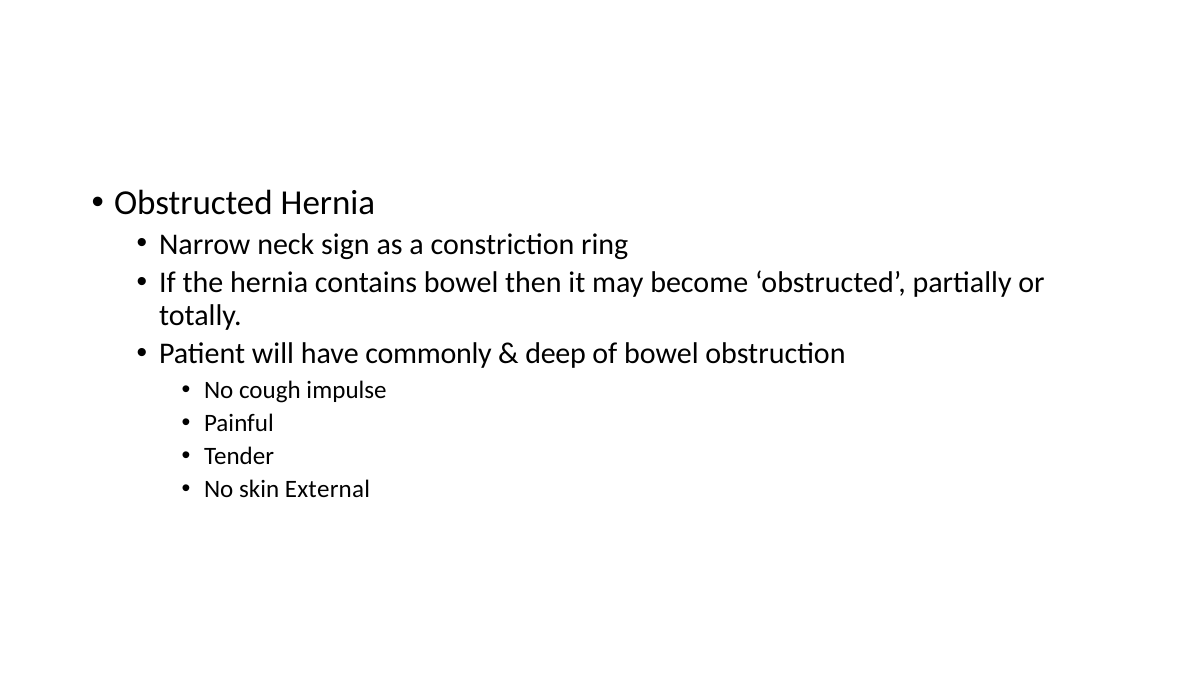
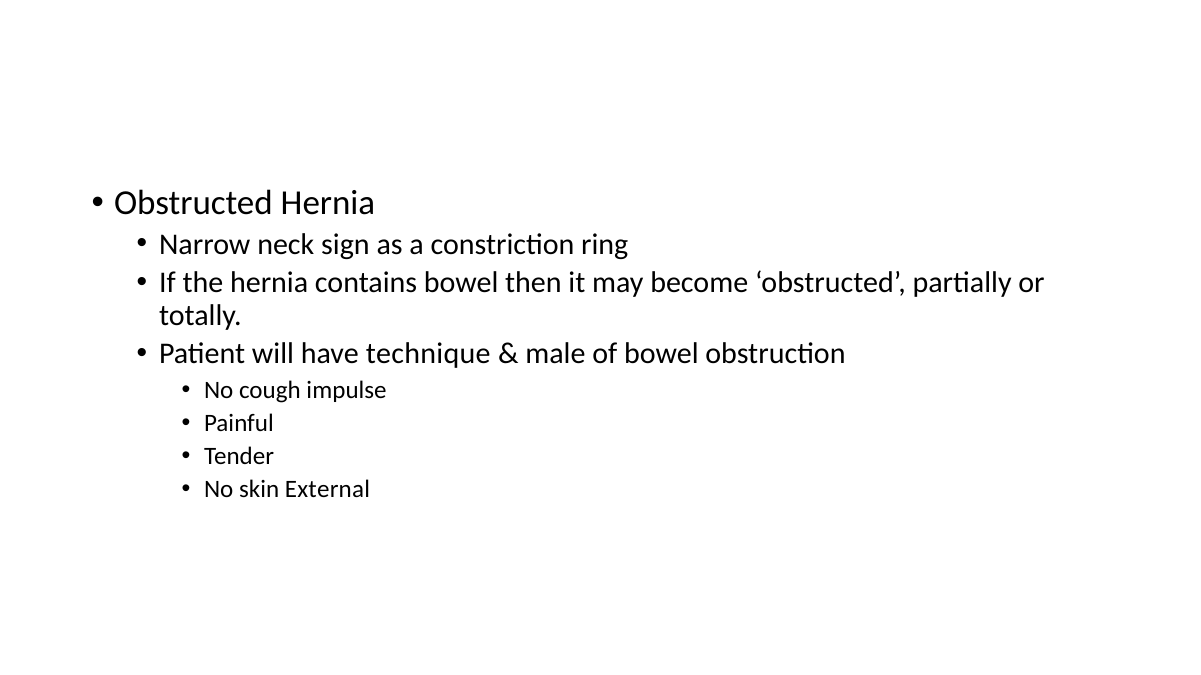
commonly: commonly -> technique (428, 354)
deep: deep -> male (555, 354)
